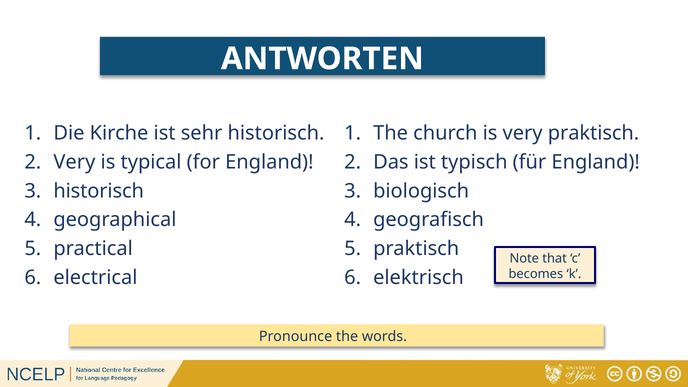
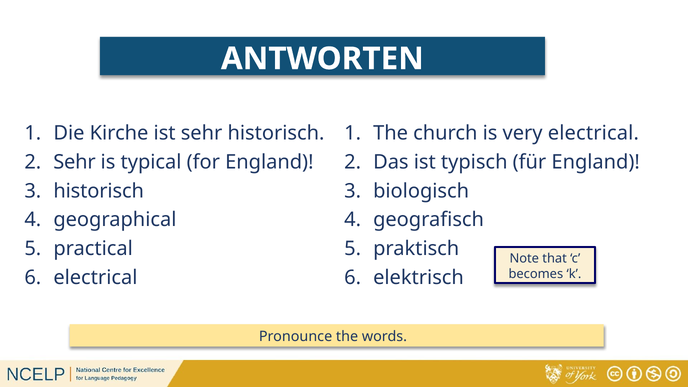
very praktisch: praktisch -> electrical (593, 133)
Very: Very -> Sehr (75, 162)
